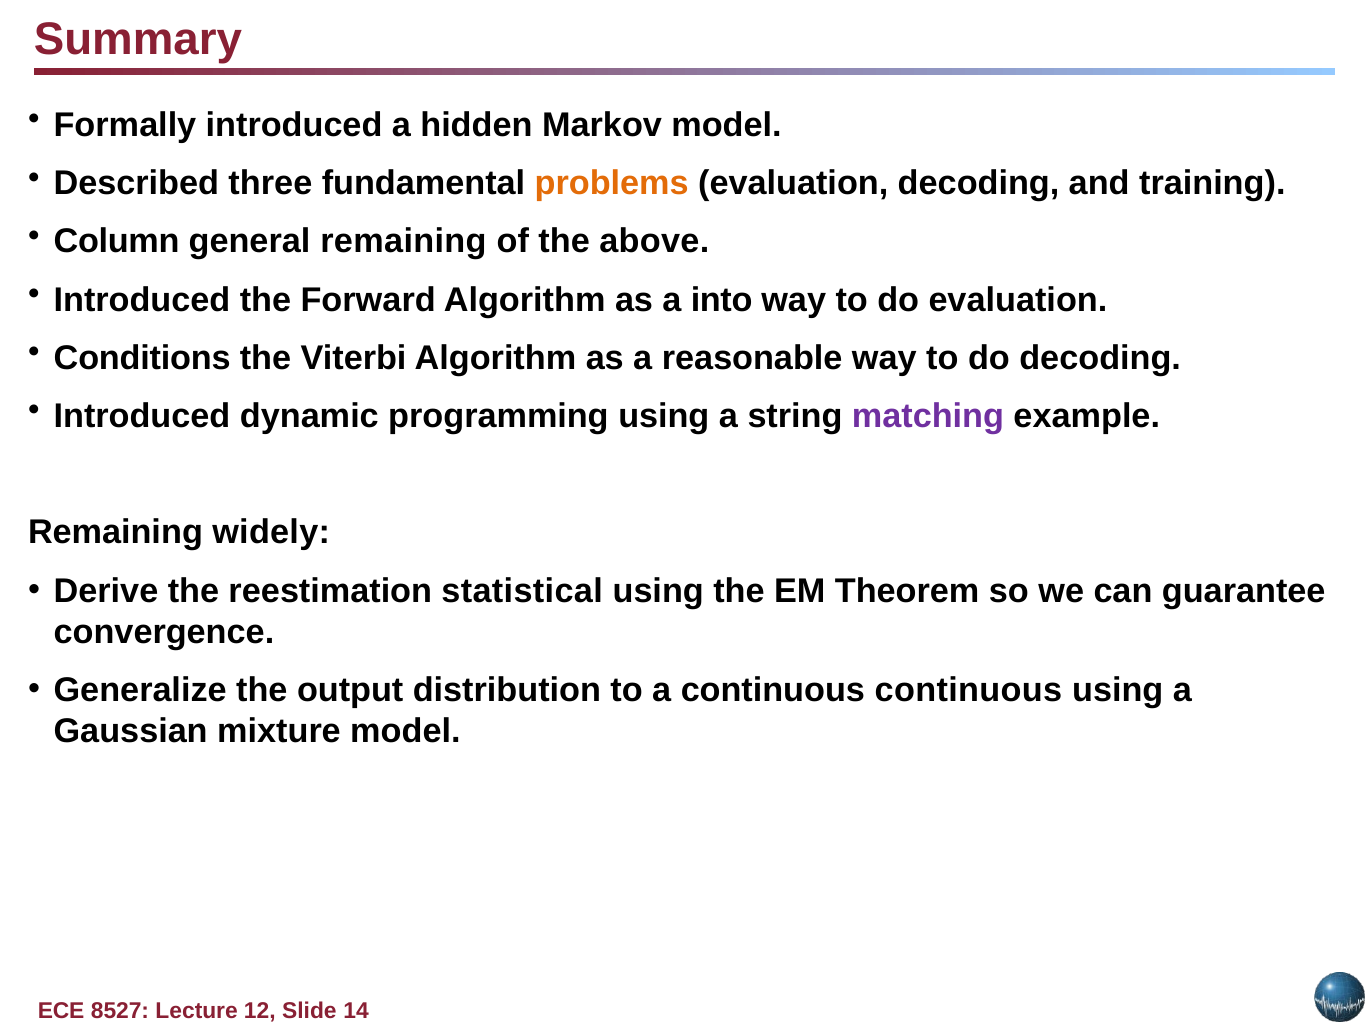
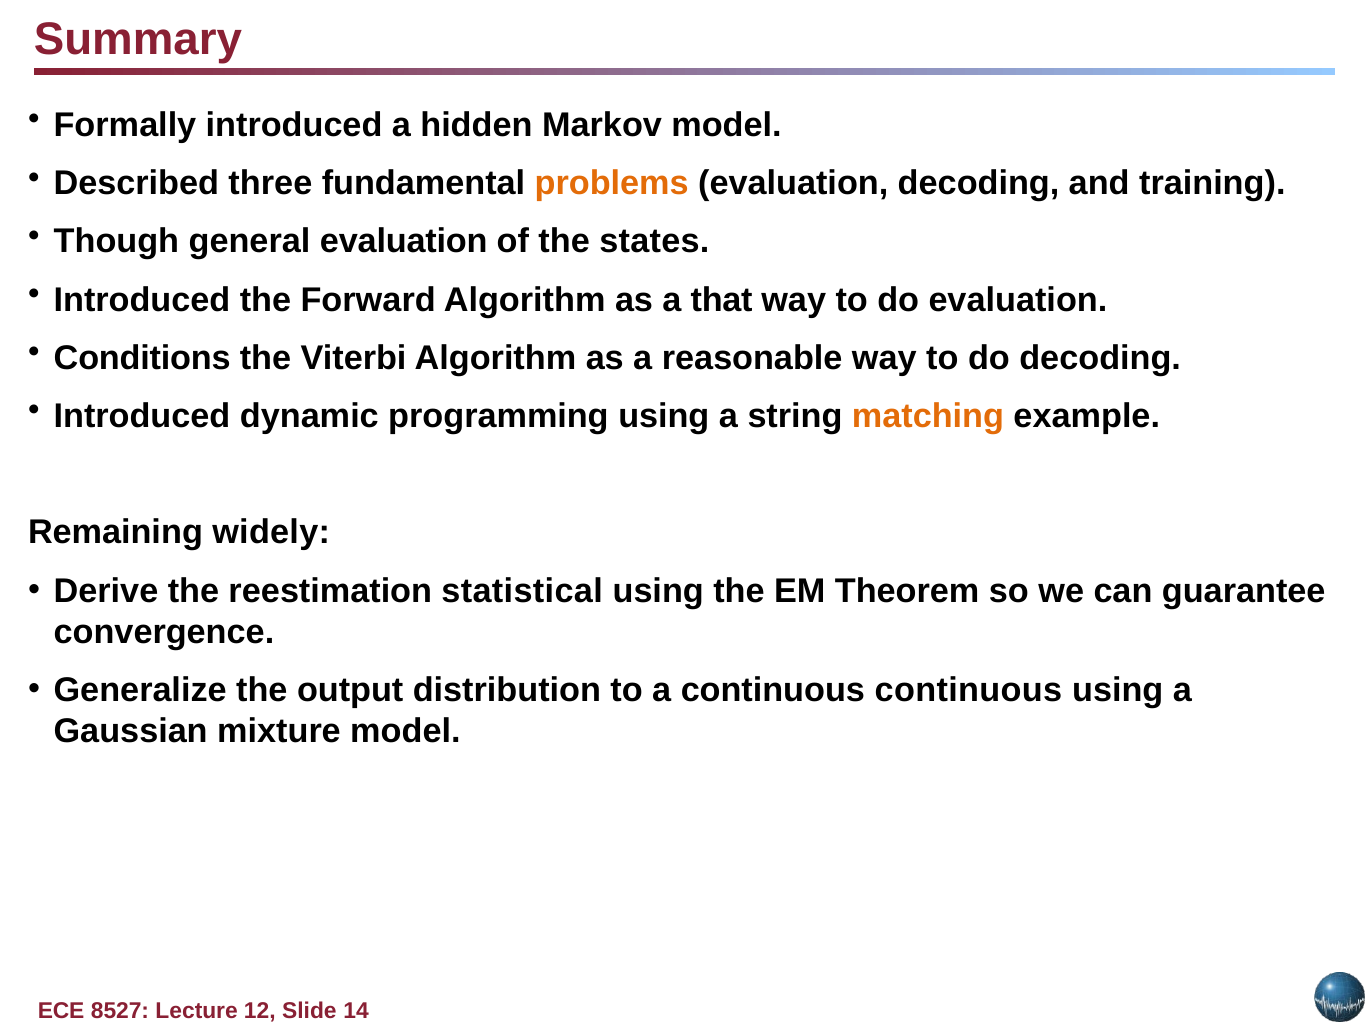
Column: Column -> Though (116, 242)
general remaining: remaining -> evaluation (404, 242)
above: above -> states (654, 242)
into: into -> that (722, 300)
matching colour: purple -> orange (928, 416)
